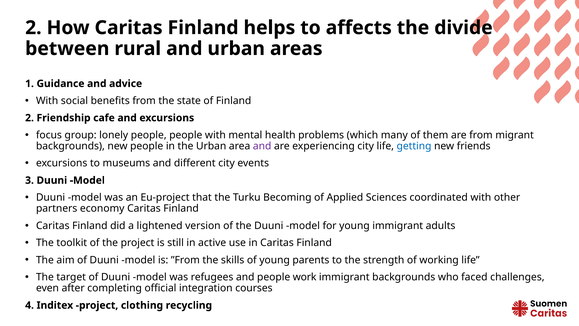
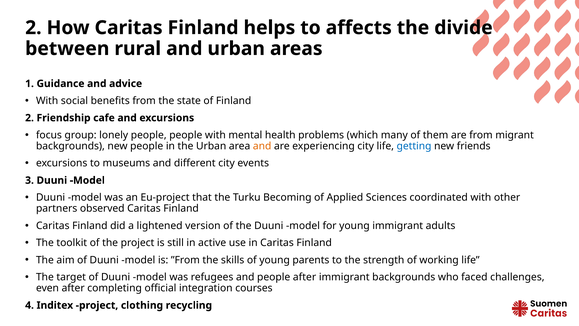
and colour: purple -> orange (262, 146)
economy: economy -> observed (102, 208)
people work: work -> after (305, 277)
